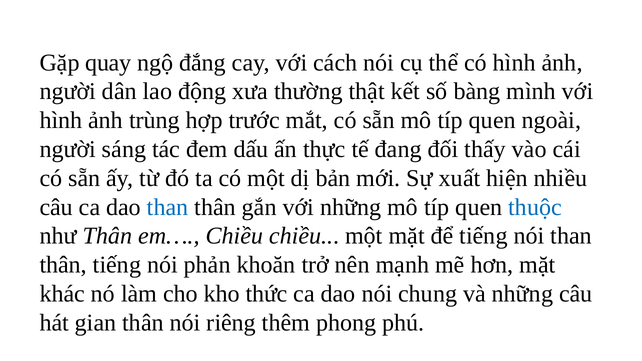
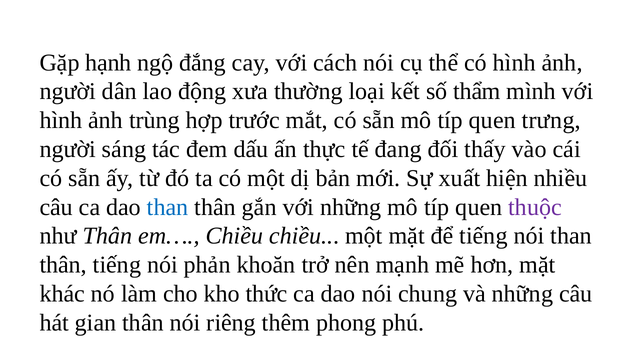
quay: quay -> hạnh (108, 63)
thật: thật -> loại (367, 92)
bàng: bàng -> thẩm (477, 92)
ngoài: ngoài -> trưng (551, 120)
thuộc colour: blue -> purple (535, 207)
